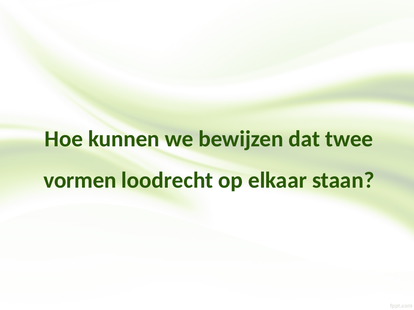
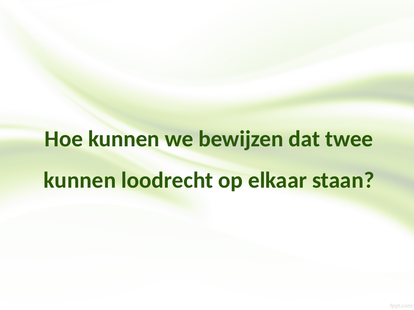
vormen: vormen -> kunnen (80, 181)
